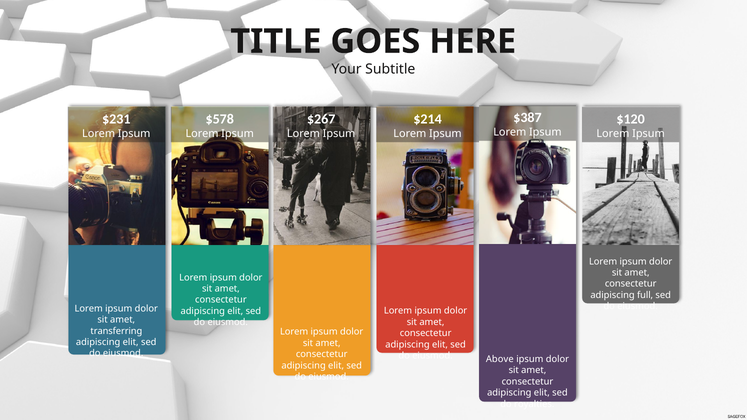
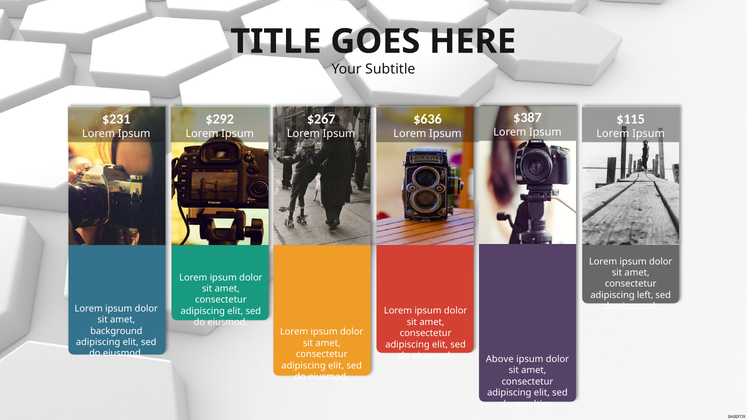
$578: $578 -> $292 (220, 119)
$214: $214 -> $636 (428, 119)
$120: $120 -> $115 (631, 119)
full: full -> left (645, 295)
transferring: transferring -> background (116, 331)
